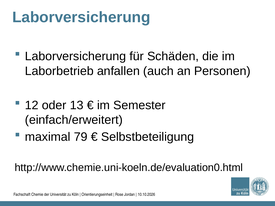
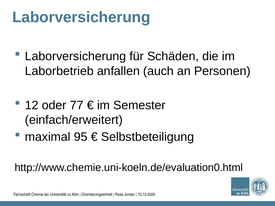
13: 13 -> 77 (77, 105)
79: 79 -> 95 (81, 137)
